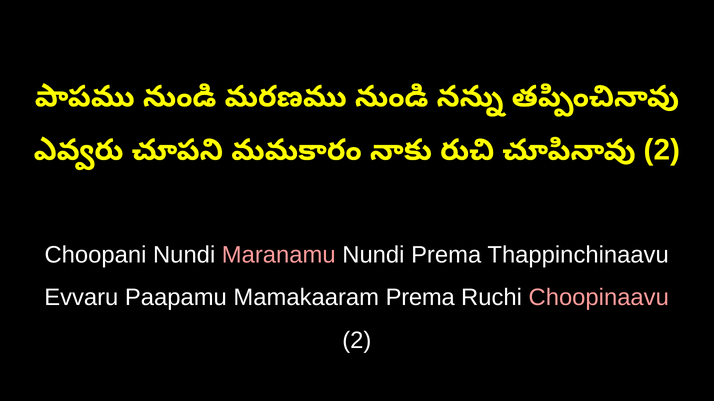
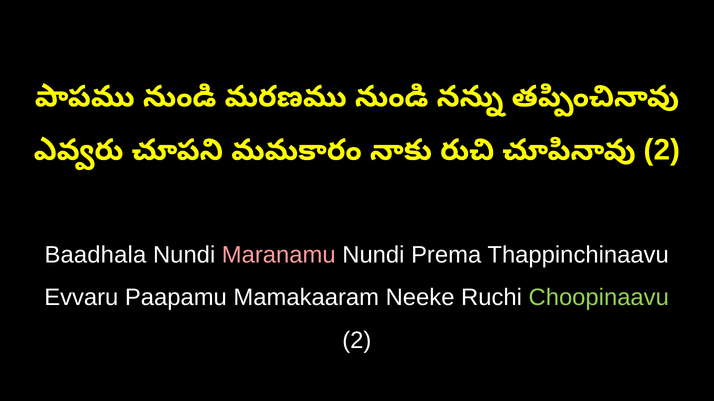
Choopani: Choopani -> Baadhala (95, 255)
Mamakaaram Prema: Prema -> Neeke (420, 298)
Choopinaavu colour: pink -> light green (599, 298)
